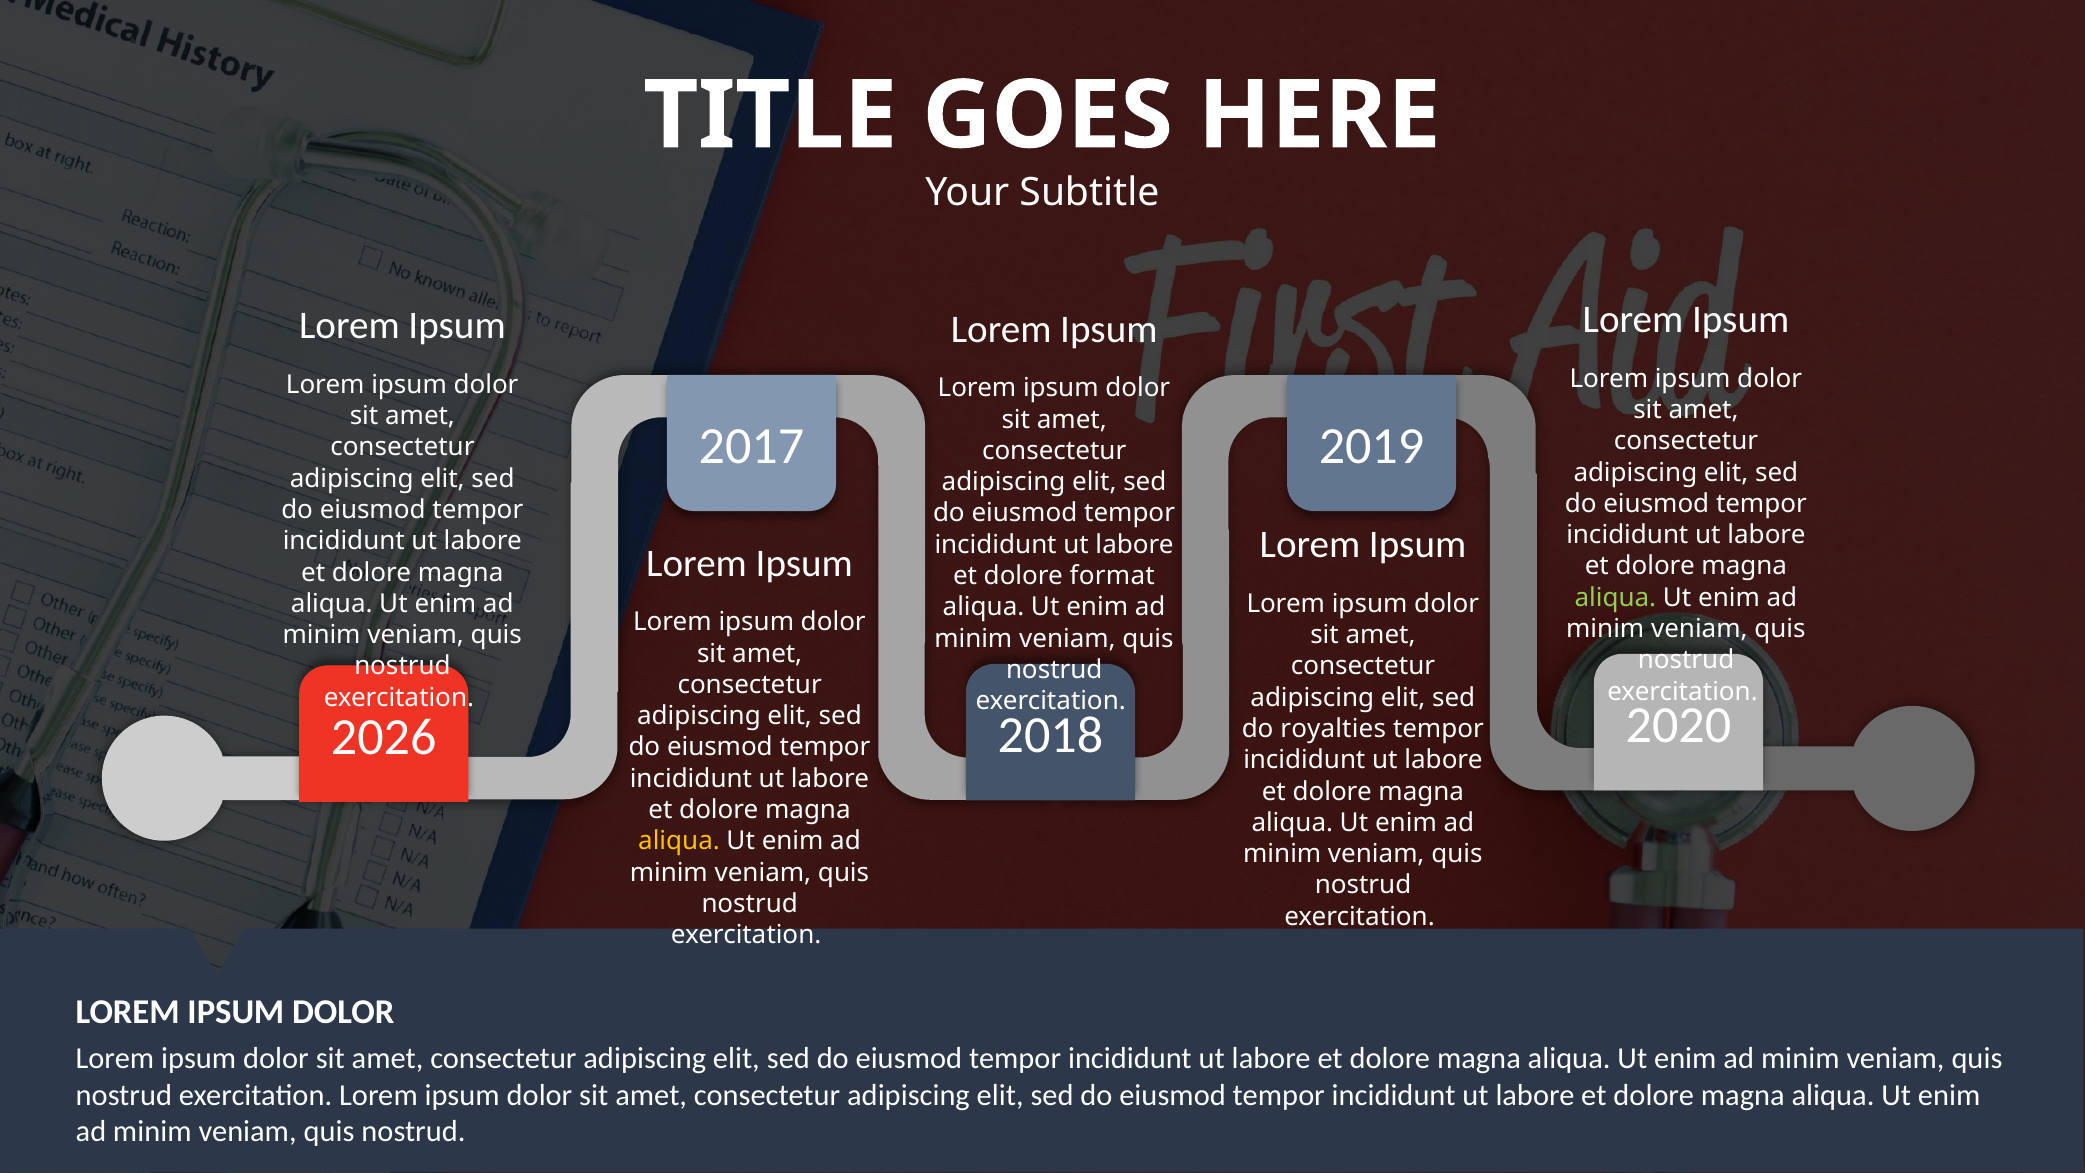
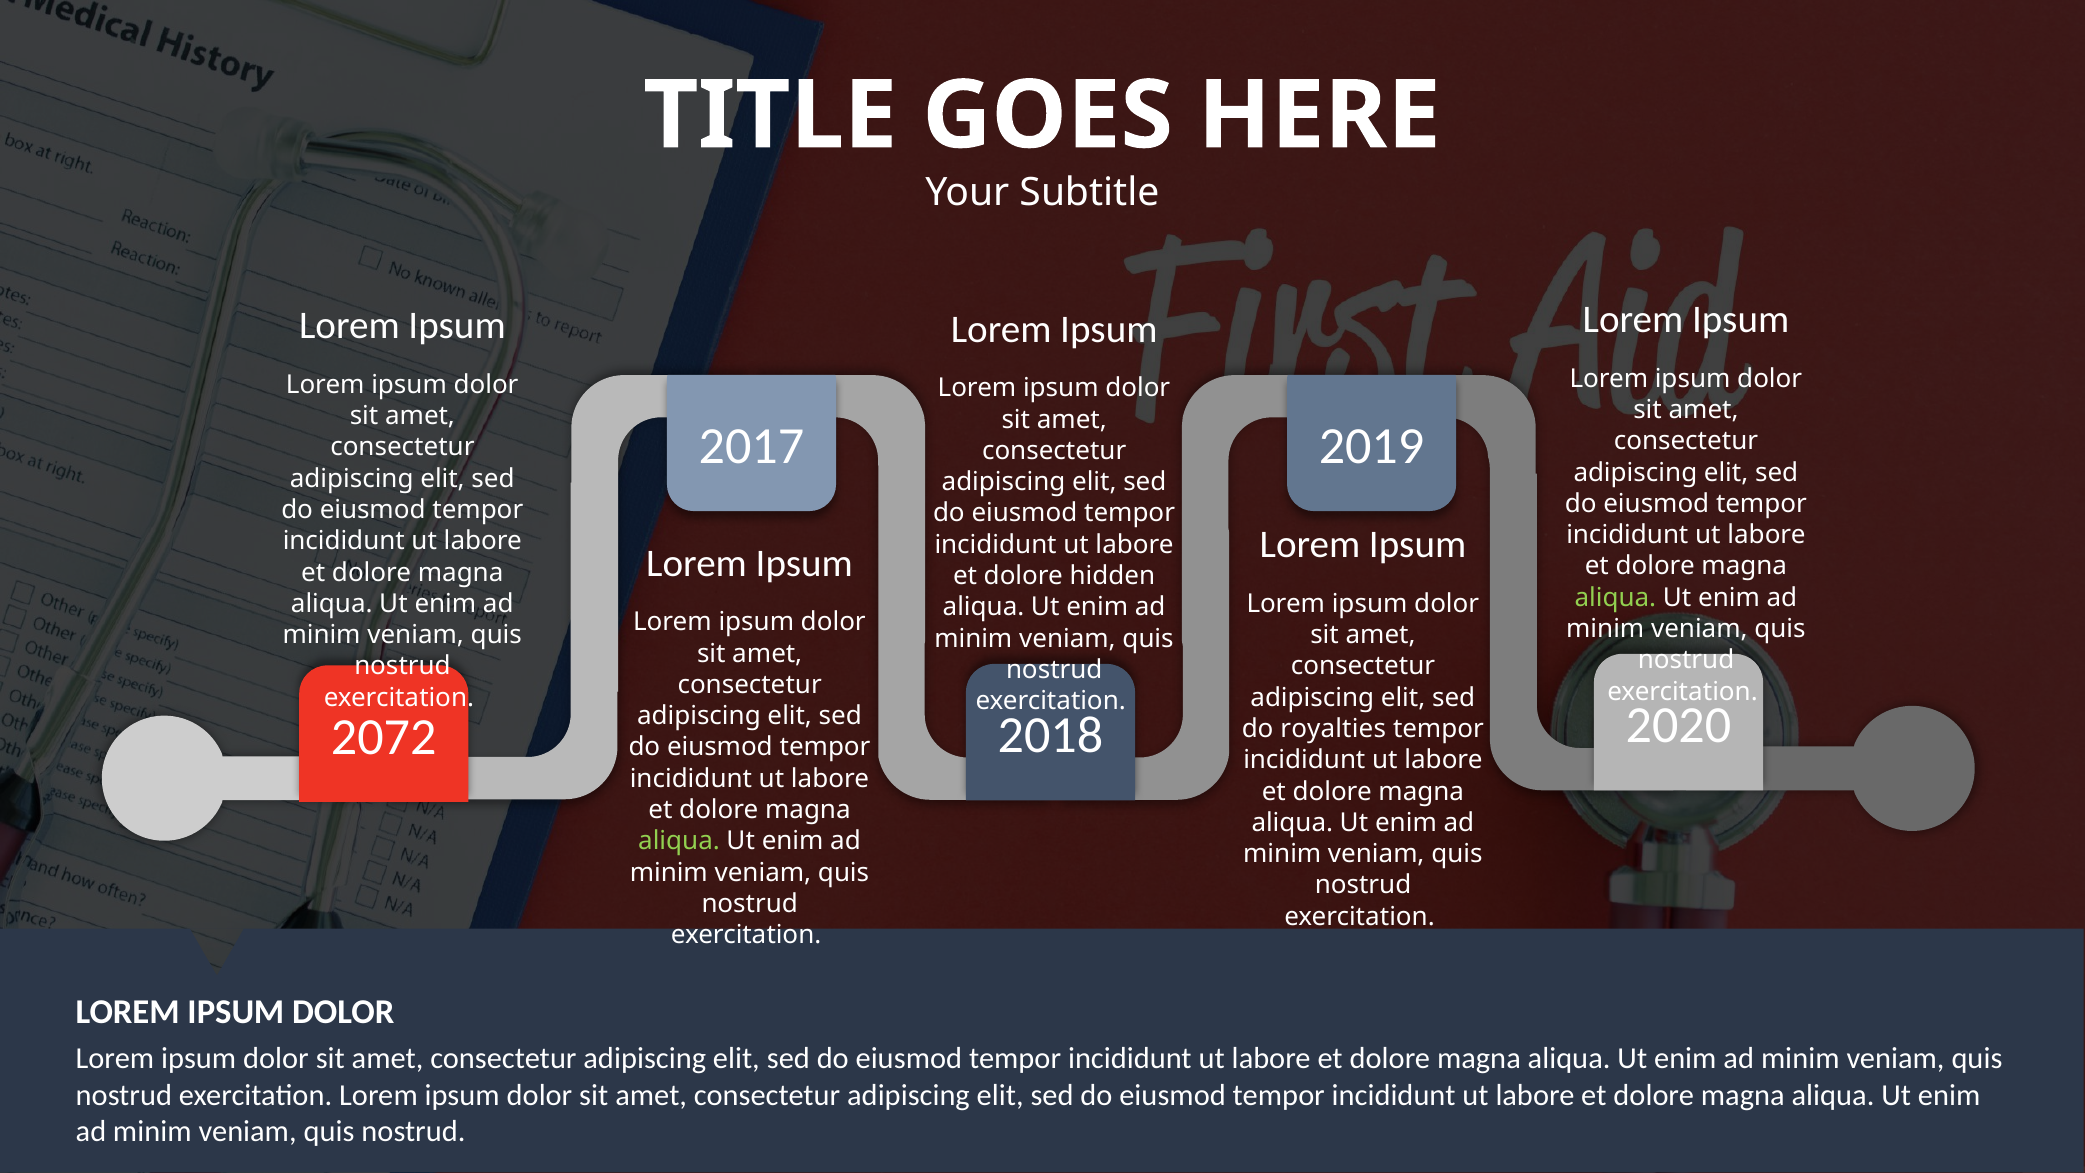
format: format -> hidden (1112, 576)
2026: 2026 -> 2072 (384, 737)
aliqua colour: yellow -> light green (679, 841)
